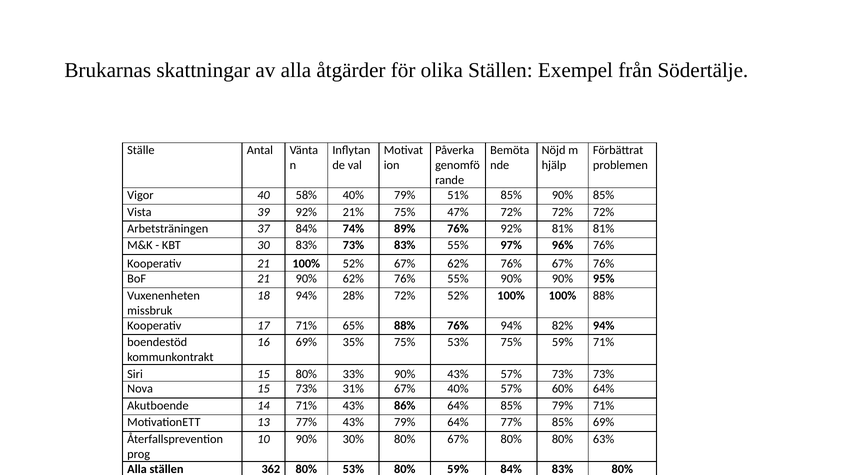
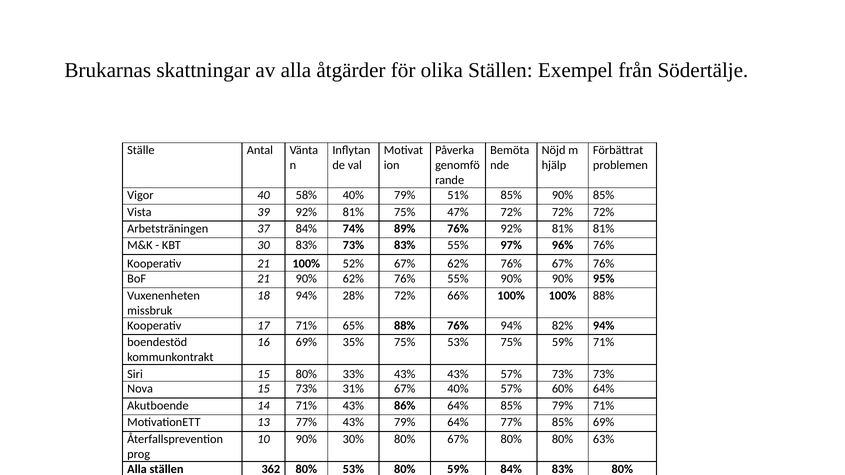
39 92% 21%: 21% -> 81% (353, 212)
72% 52%: 52% -> 66% (458, 296)
33% 90%: 90% -> 43% (405, 374)
